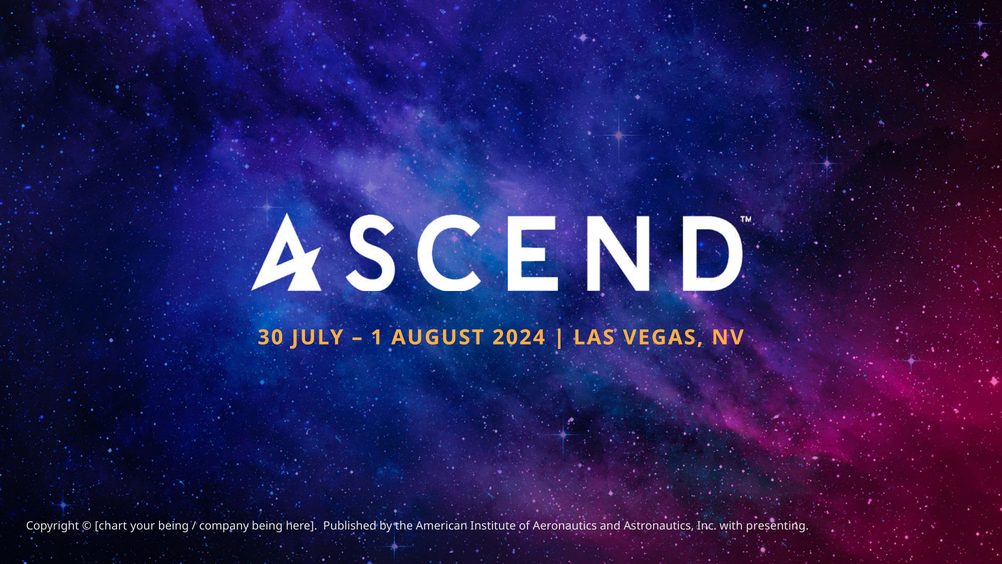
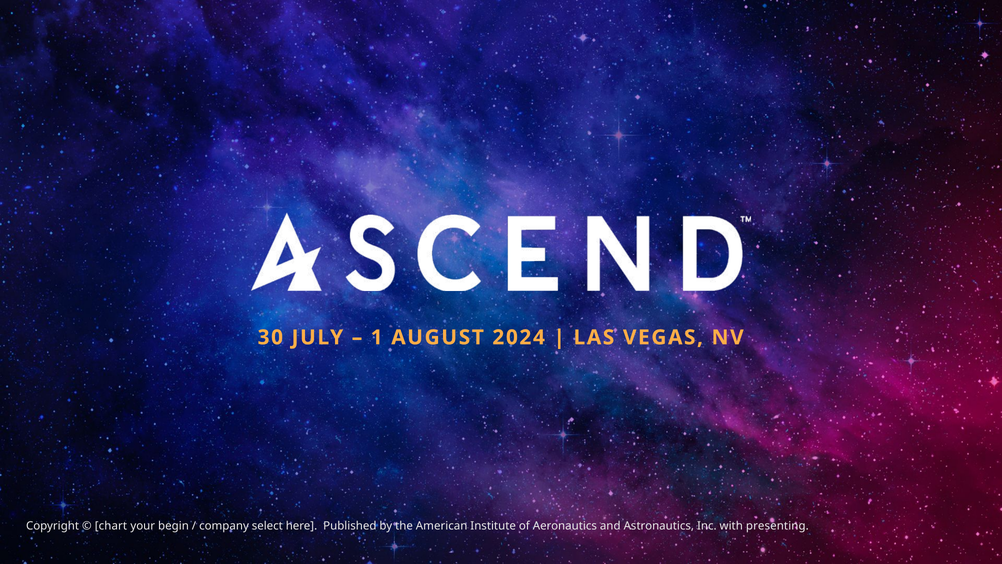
your being: being -> begin (173, 526)
company being: being -> select (267, 526)
